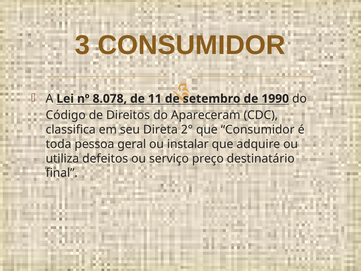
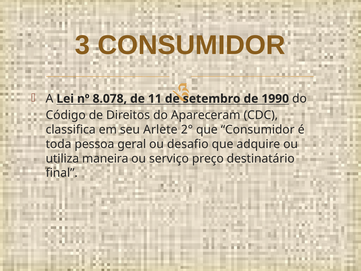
Direta: Direta -> Arlete (160, 129)
instalar: instalar -> desafio (188, 144)
defeitos: defeitos -> maneira (105, 158)
